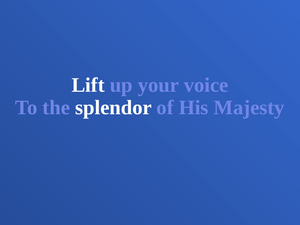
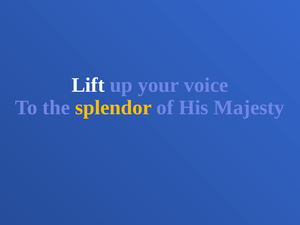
splendor colour: white -> yellow (113, 107)
